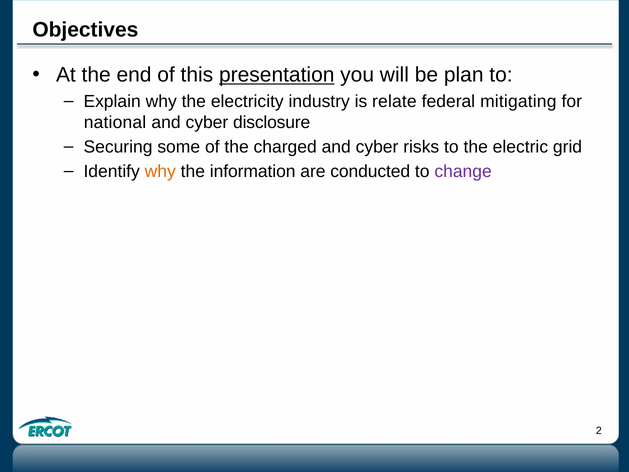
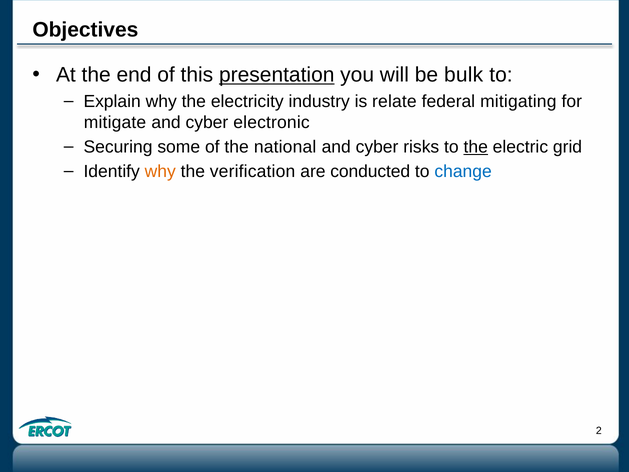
plan: plan -> bulk (464, 75)
national: national -> mitigate (115, 122)
disclosure: disclosure -> electronic (271, 122)
charged: charged -> national (285, 147)
the underline: none -> present (476, 147)
information: information -> verification (253, 171)
change colour: purple -> blue (463, 171)
